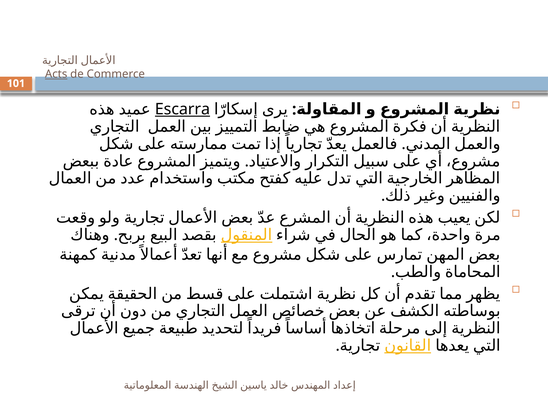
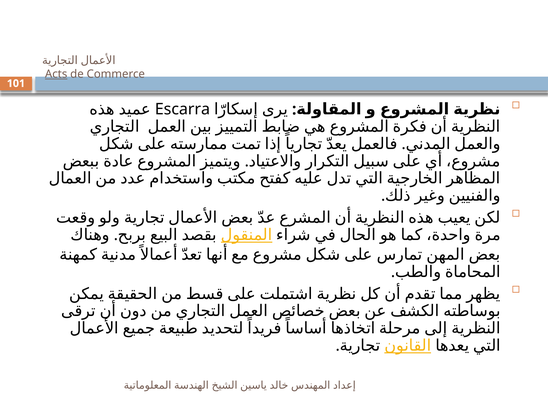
Escarra underline: present -> none (182, 109)
